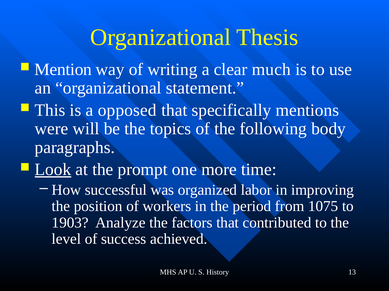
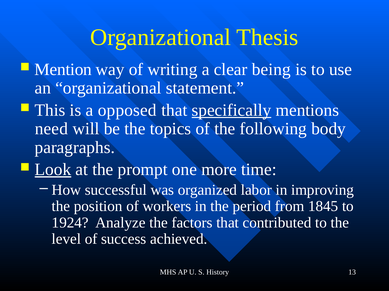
much: much -> being (271, 70)
specifically underline: none -> present (231, 110)
were: were -> need (51, 129)
1075: 1075 -> 1845 (323, 207)
1903: 1903 -> 1924 (70, 223)
